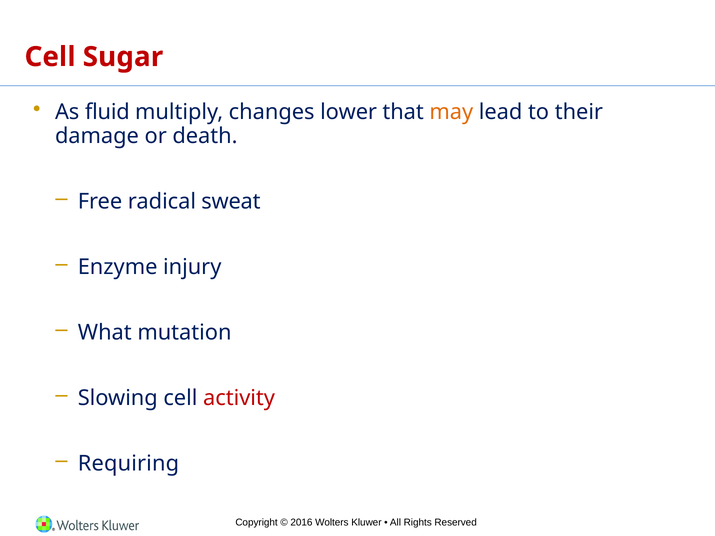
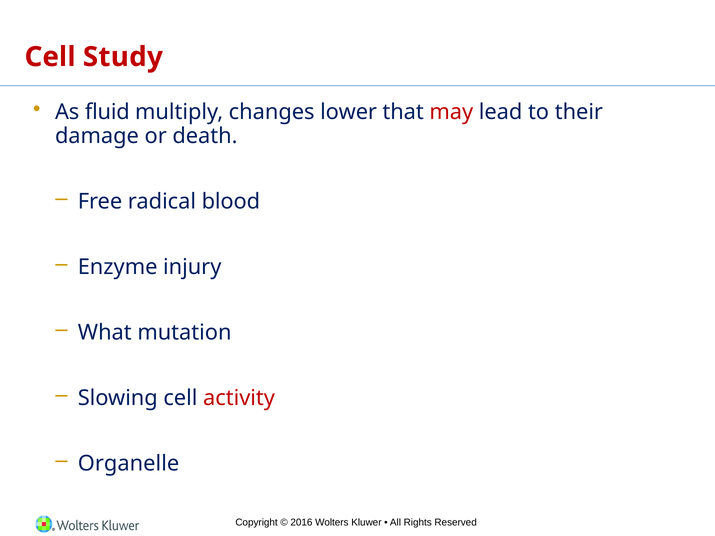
Sugar: Sugar -> Study (123, 57)
may colour: orange -> red (451, 112)
sweat: sweat -> blood (231, 202)
Requiring: Requiring -> Organelle (129, 464)
